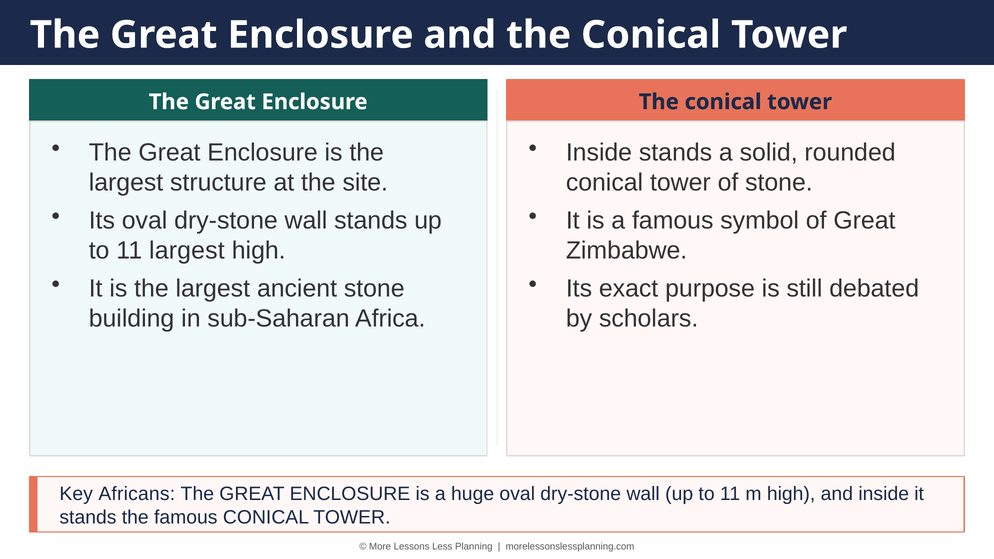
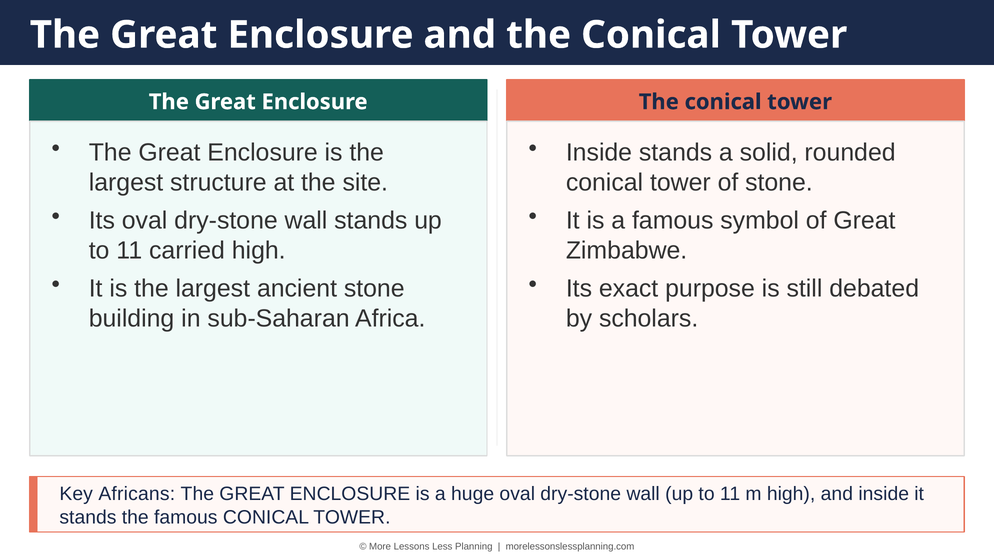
11 largest: largest -> carried (187, 251)
